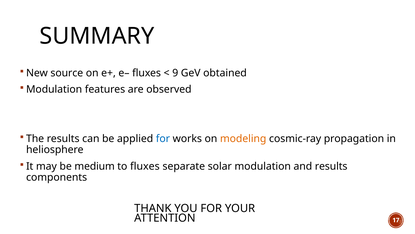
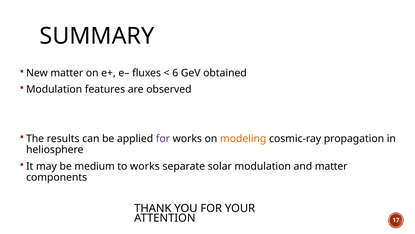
New source: source -> matter (67, 73)
9: 9 -> 6 (175, 73)
for colour: blue -> purple (163, 138)
to fluxes: fluxes -> works (145, 166)
and results: results -> matter (331, 166)
